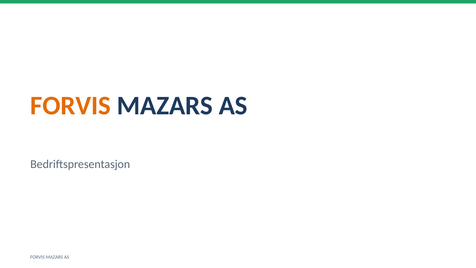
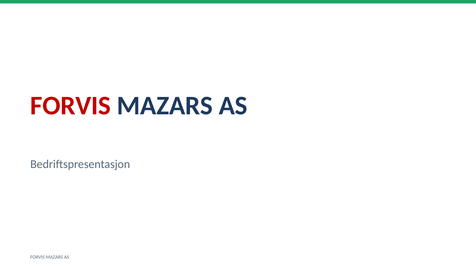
FORVIS colour: orange -> red (71, 106)
